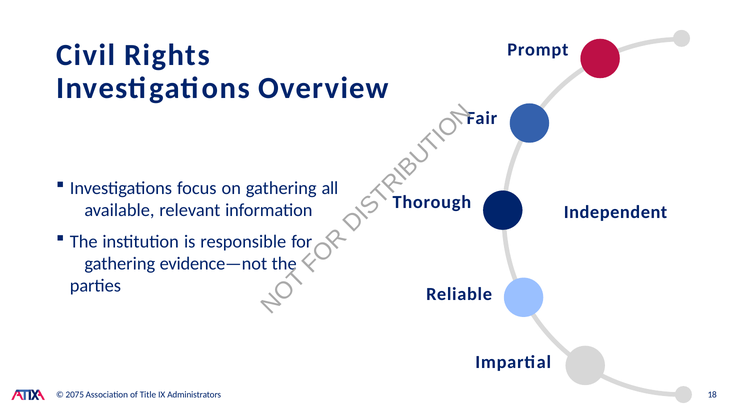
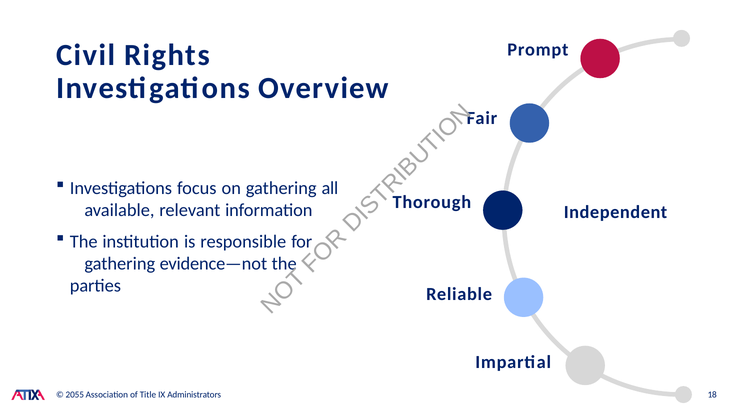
2075: 2075 -> 2055 (75, 395)
